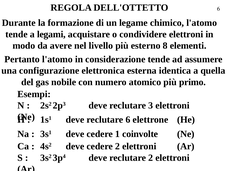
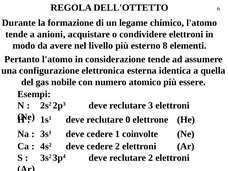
legami: legami -> anioni (51, 34)
primo: primo -> essere (192, 82)
reclutare 6: 6 -> 0 (128, 120)
